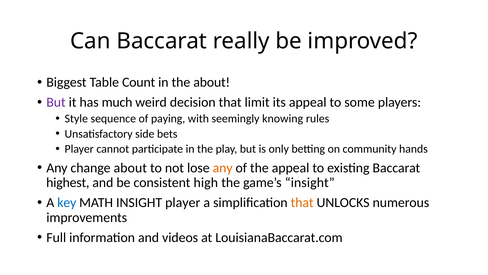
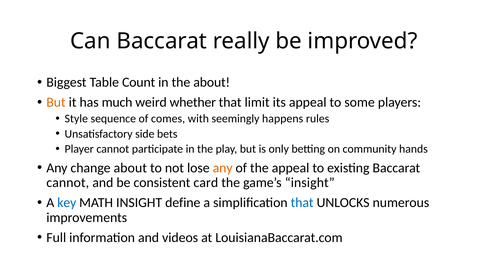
But colour: purple -> orange (56, 102)
decision: decision -> whether (193, 102)
paying: paying -> comes (168, 118)
knowing: knowing -> happens (283, 118)
highest: highest -> cannot (68, 182)
high: high -> card (206, 182)
INSIGHT player: player -> define (183, 202)
that colour: orange -> blue (302, 202)
